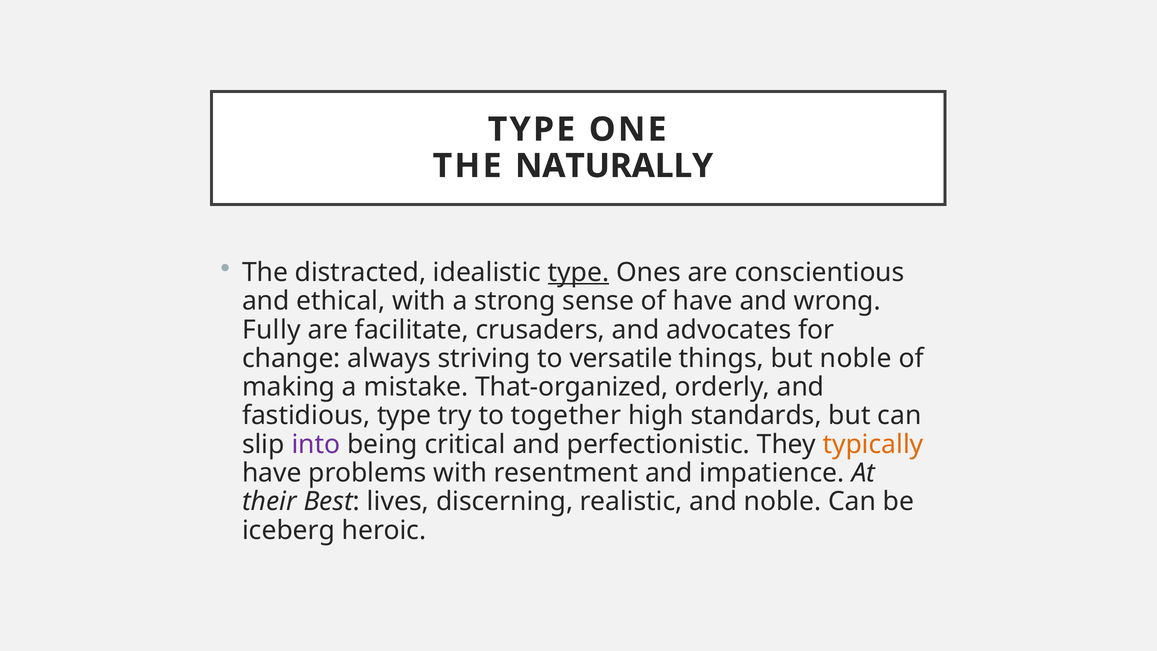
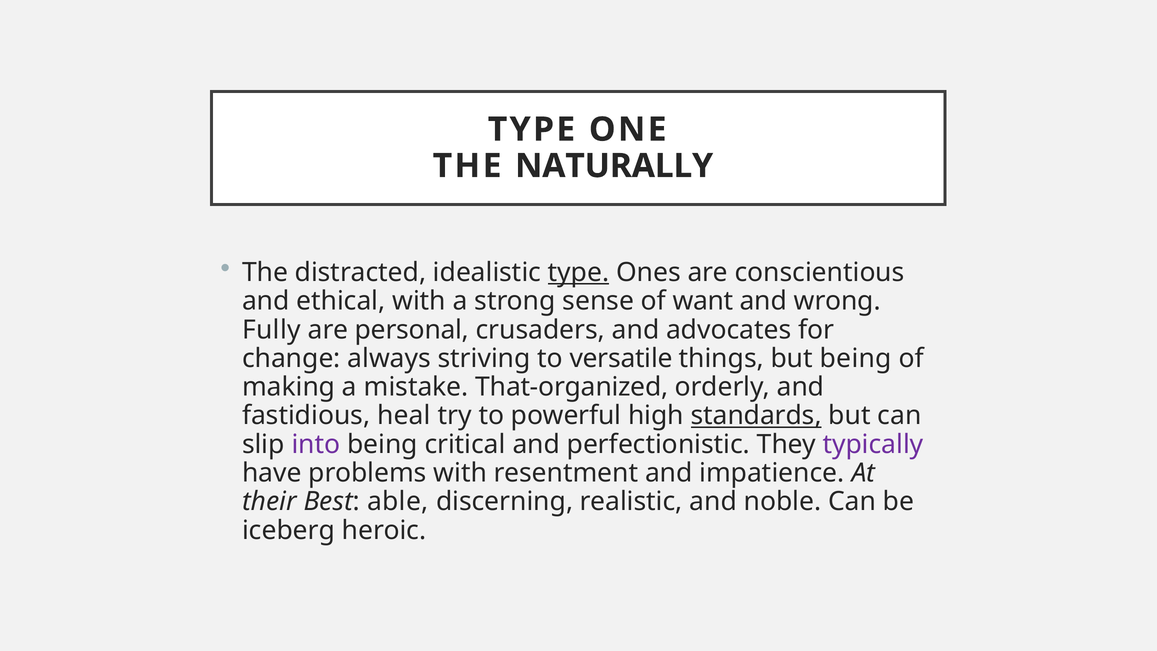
of have: have -> want (703, 301)
facilitate: facilitate -> personal (412, 330)
but noble: noble -> being (856, 358)
fastidious type: type -> heal (404, 416)
together: together -> powerful (566, 416)
standards underline: none -> present (756, 416)
typically colour: orange -> purple (873, 444)
lives: lives -> able (398, 501)
